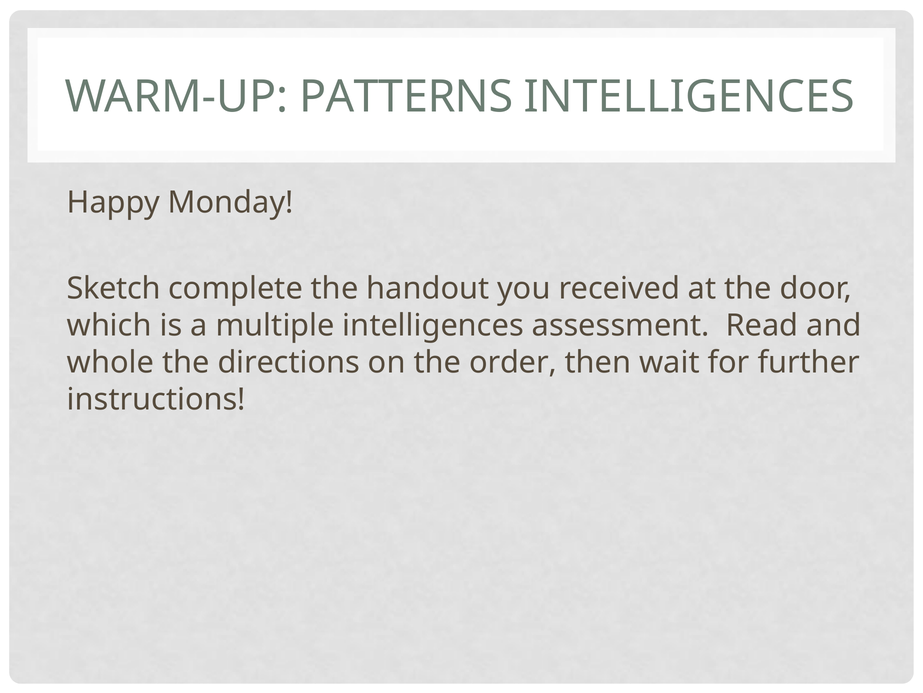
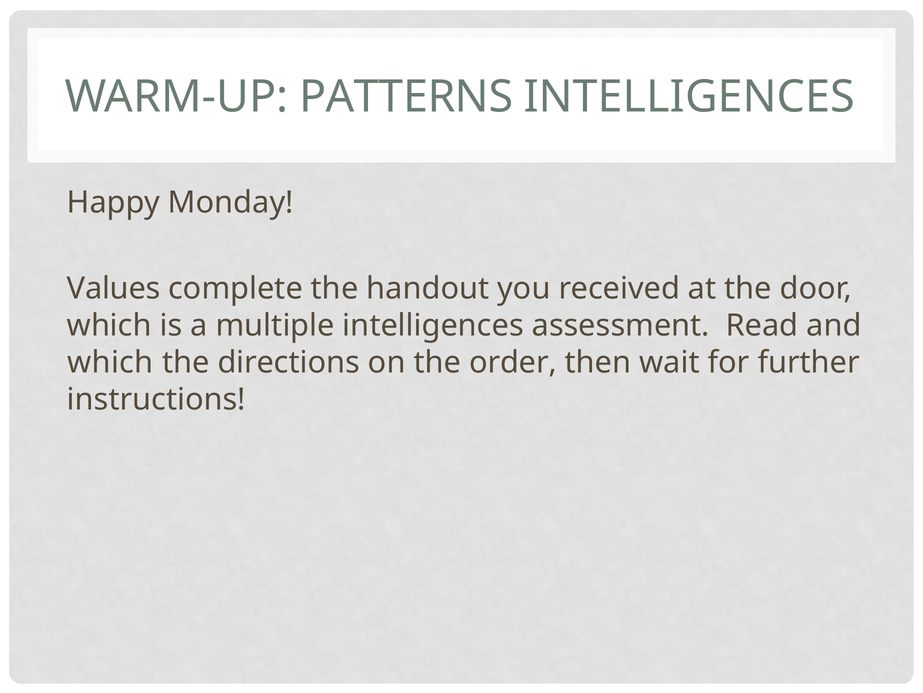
Sketch: Sketch -> Values (114, 288)
whole: whole -> which (110, 362)
